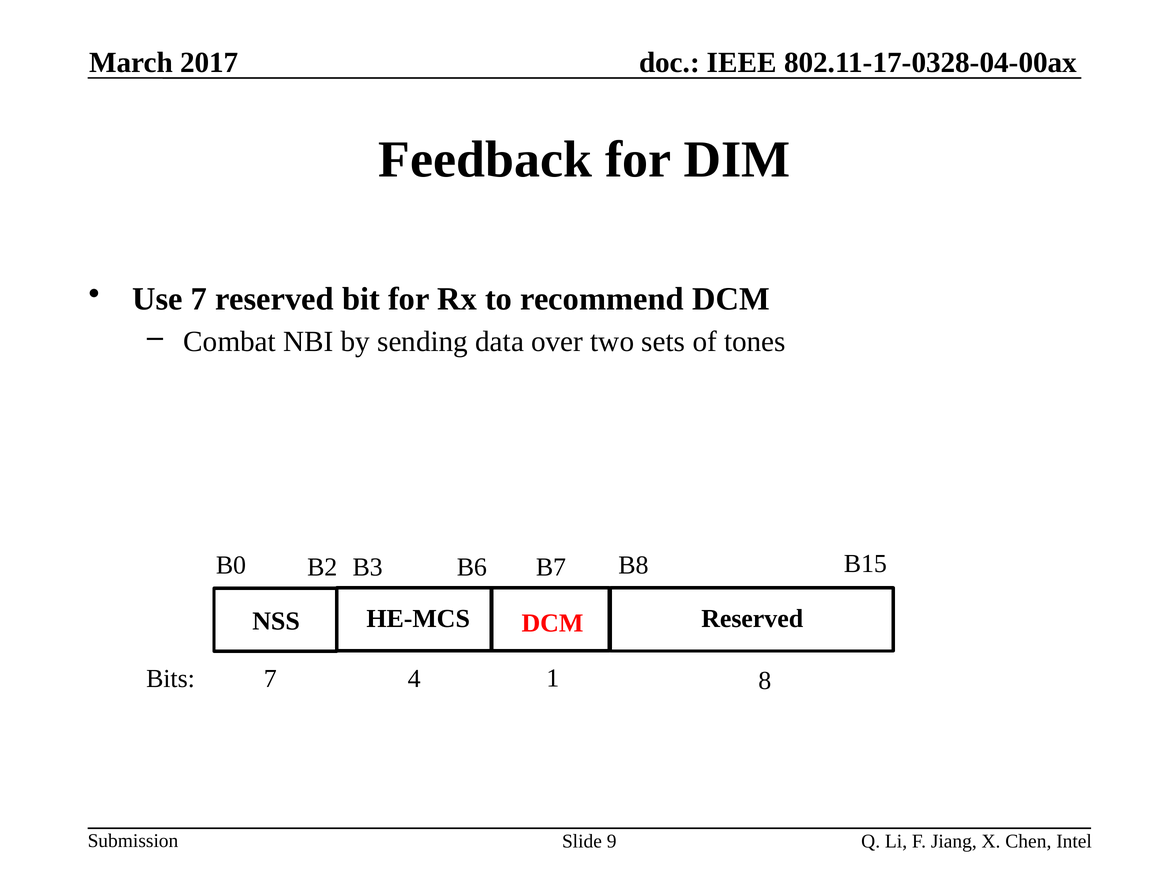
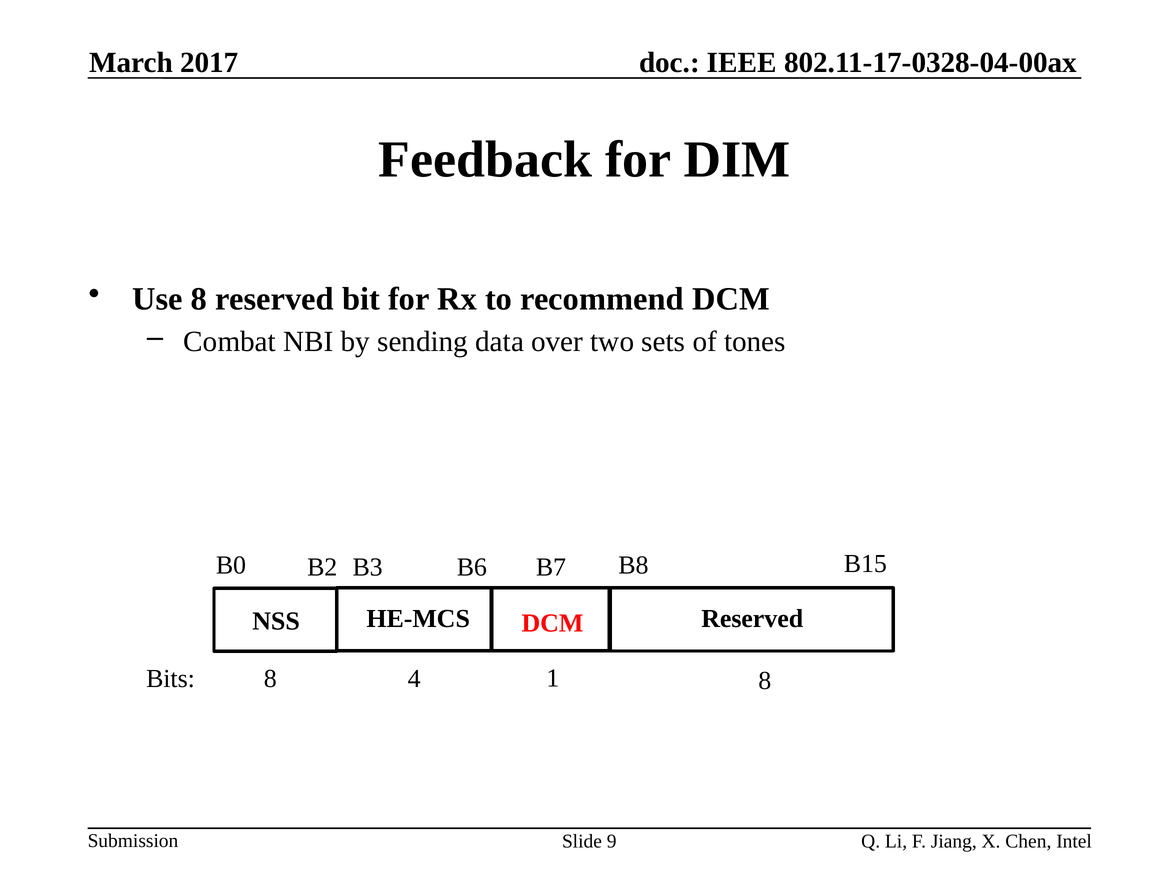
Use 7: 7 -> 8 (199, 299)
Bits 7: 7 -> 8 (270, 678)
